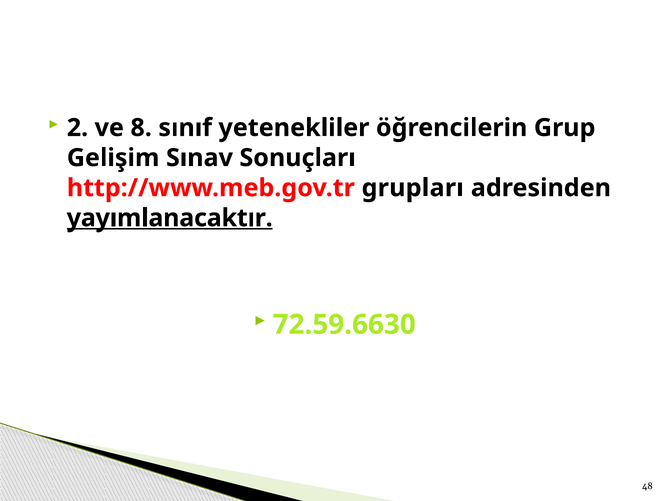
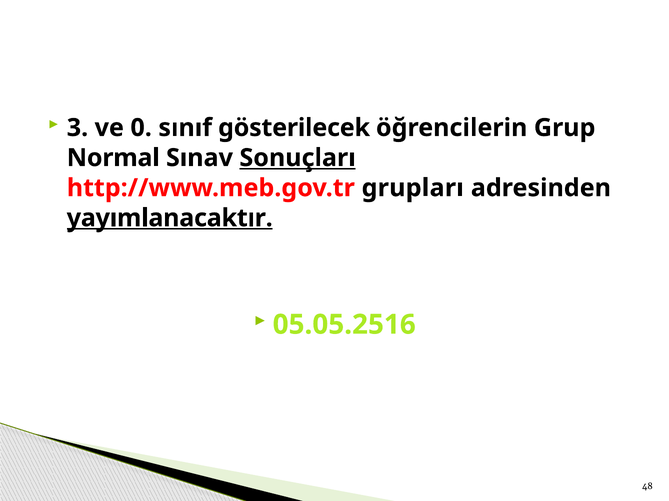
2: 2 -> 3 (77, 128)
8: 8 -> 0 (141, 128)
yetenekliler: yetenekliler -> gösterilecek (294, 128)
Gelişim: Gelişim -> Normal (113, 158)
Sonuçları underline: none -> present (298, 158)
72.59.6630: 72.59.6630 -> 05.05.2516 (344, 325)
